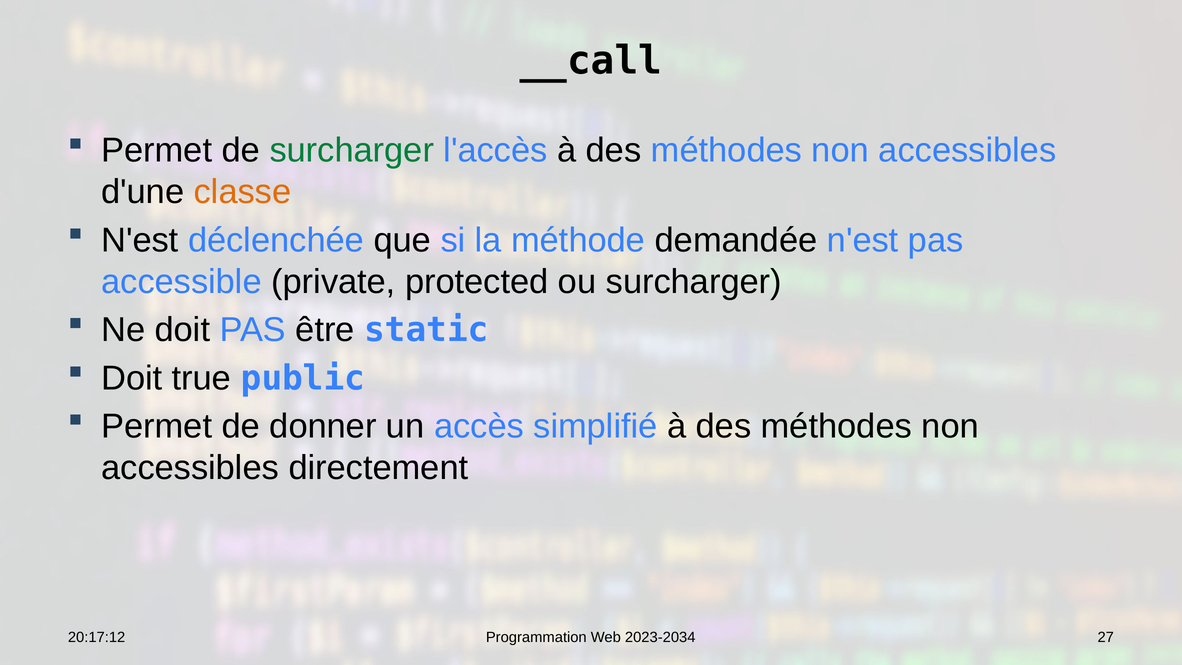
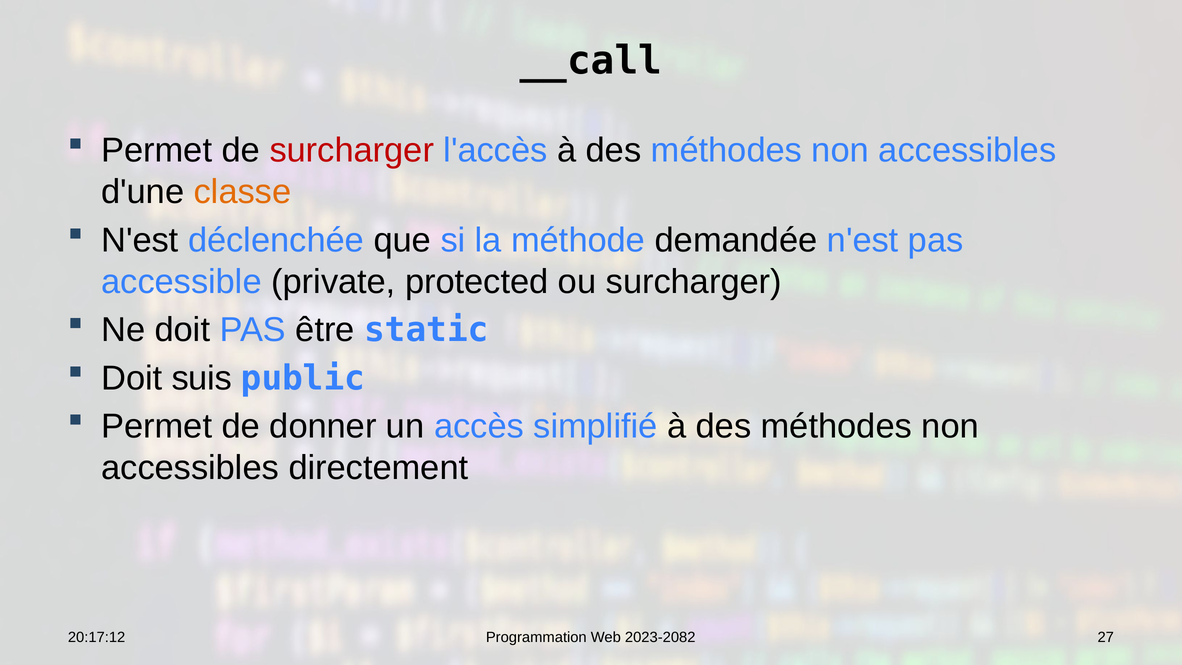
surcharger colour: green -> red (352, 150)
true: true -> suis (202, 378)
2023-2034: 2023-2034 -> 2023-2082 (660, 637)
